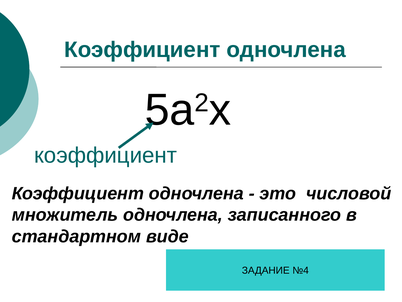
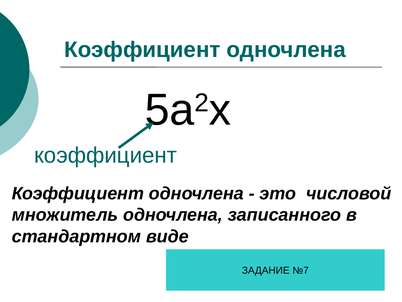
№4: №4 -> №7 (301, 270)
